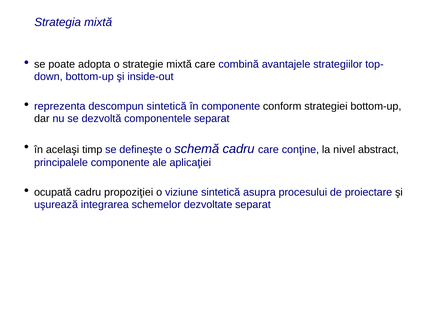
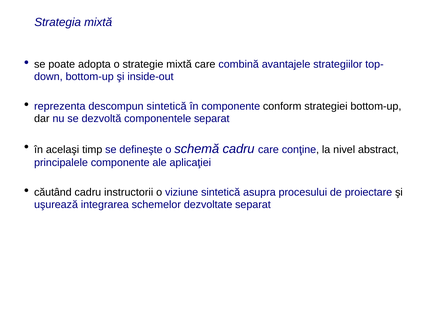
ocupată: ocupată -> căutând (53, 192)
propoziţiei: propoziţiei -> instructorii (129, 192)
